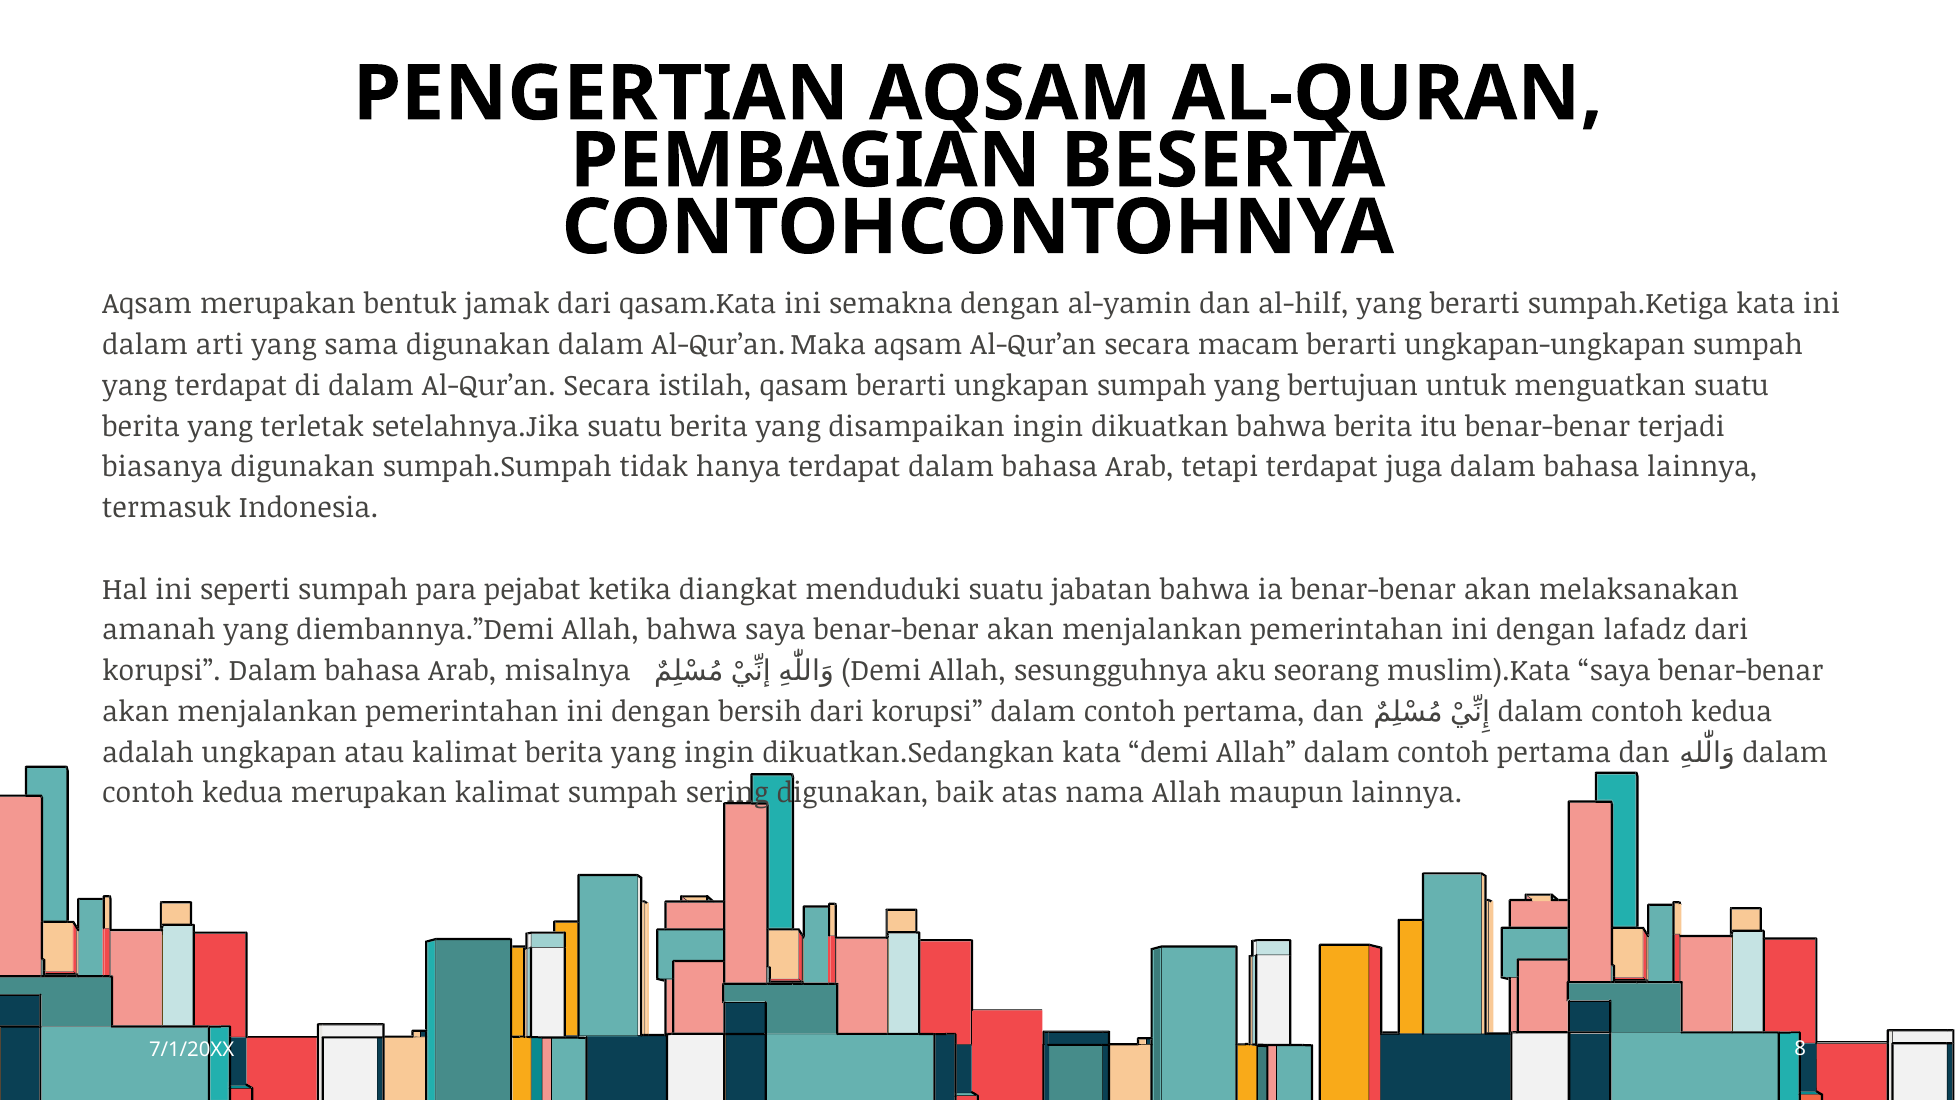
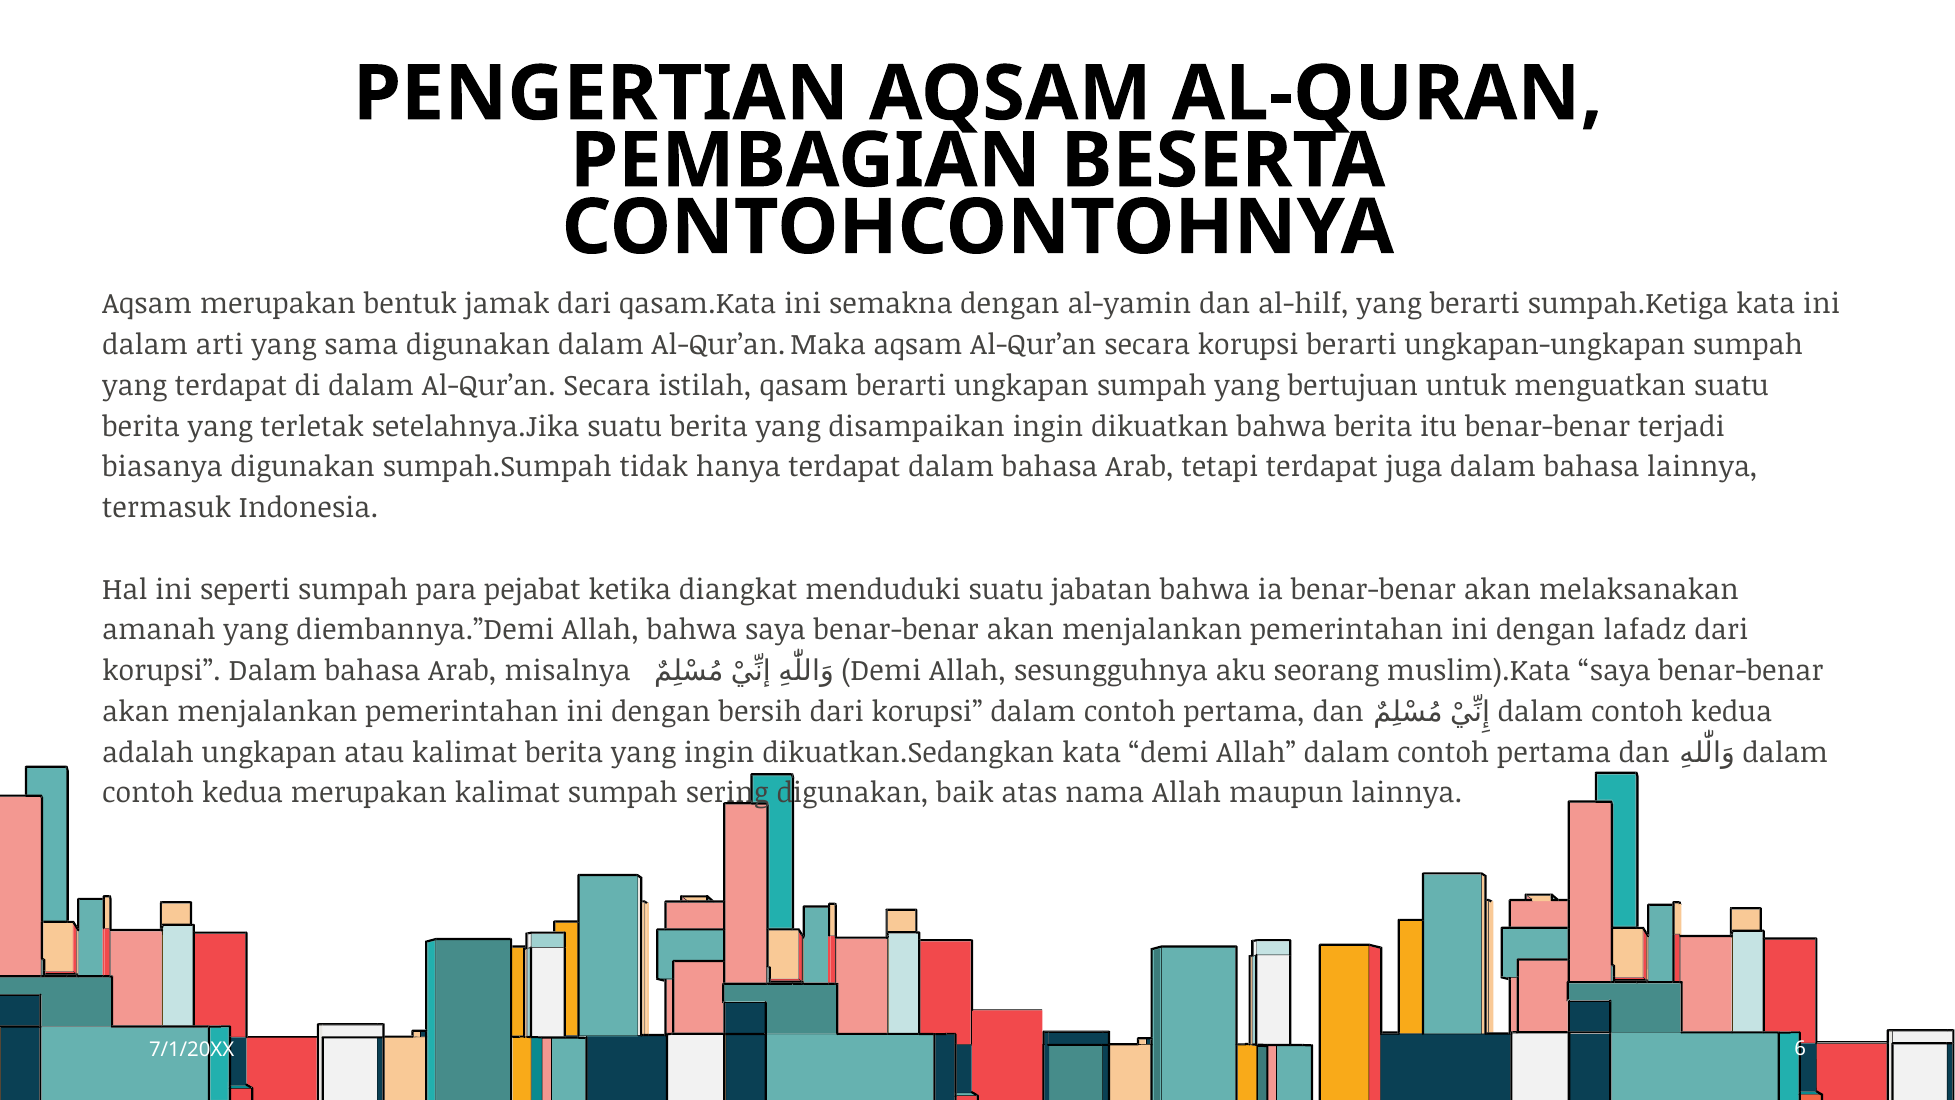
secara macam: macam -> korupsi (1248, 345)
8: 8 -> 6 (1800, 1048)
